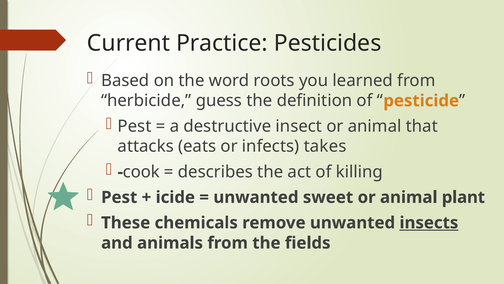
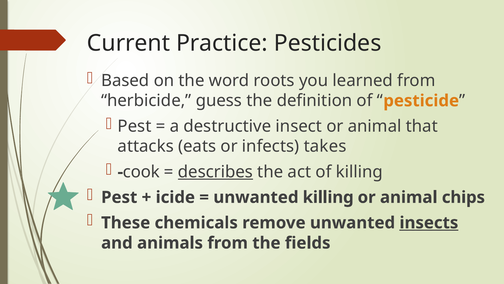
describes underline: none -> present (215, 172)
unwanted sweet: sweet -> killing (328, 197)
plant: plant -> chips (463, 197)
